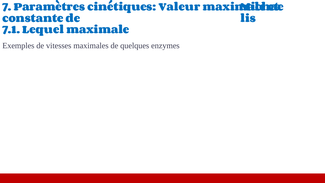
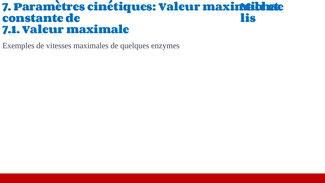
7.1 Lequel: Lequel -> Valeur (43, 30)
